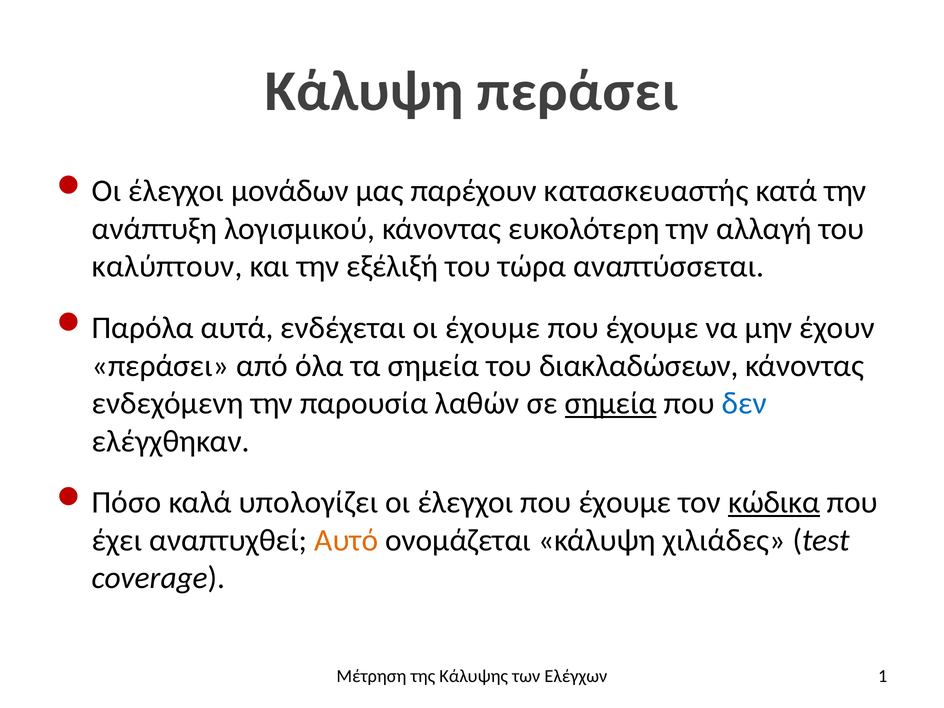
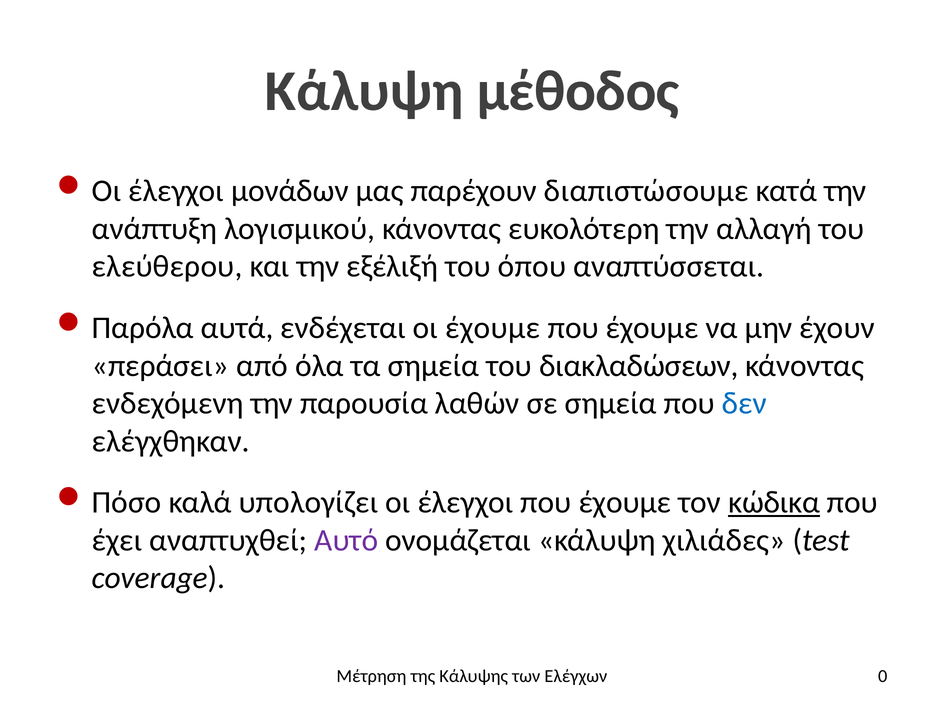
Κάλυψη περάσει: περάσει -> μέθοδος (578, 91)
κατασκευαστής: κατασκευαστής -> διαπιστώσουμε (646, 191)
καλύπτουν: καλύπτουν -> ελεύθερου (167, 267)
τώρα: τώρα -> όπου (532, 267)
σημεία underline: present -> none (611, 403)
Αυτό colour: orange -> purple (346, 540)
1: 1 -> 0 (883, 676)
